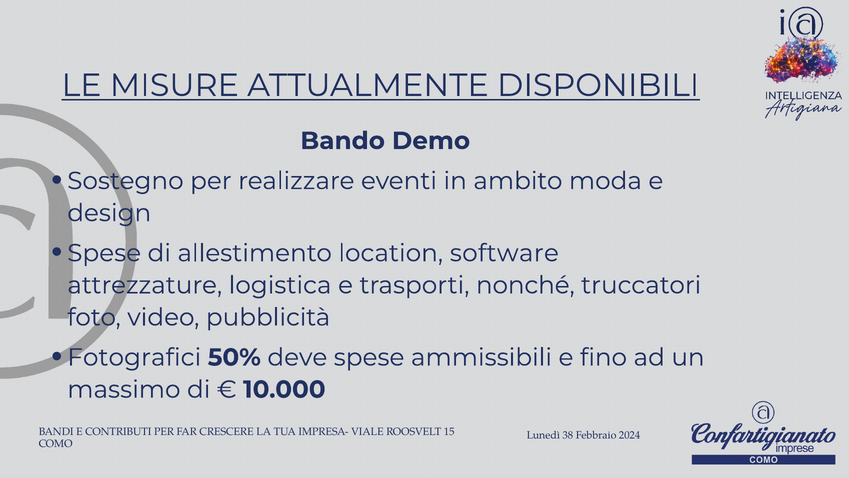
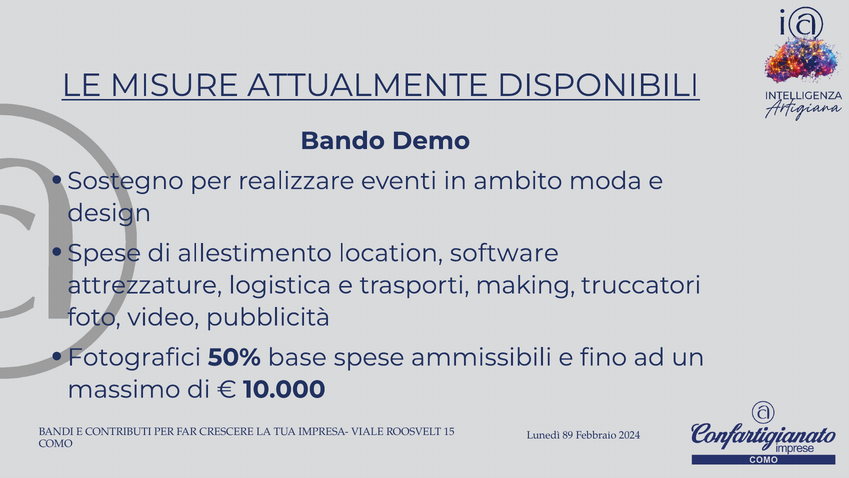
nonché: nonché -> making (525, 285)
deve: deve -> base (297, 357)
38: 38 -> 89 (568, 435)
